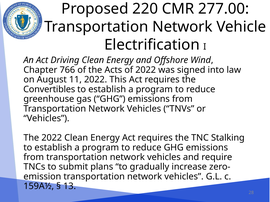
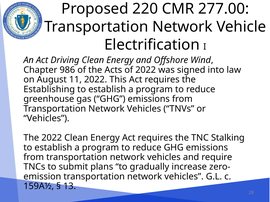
766: 766 -> 986 (67, 70)
Convertibles: Convertibles -> Establishing (49, 90)
